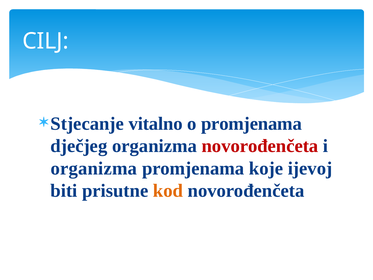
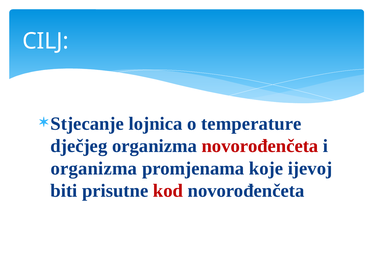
vitalno: vitalno -> lojnica (156, 123)
o promjenama: promjenama -> temperature (251, 123)
kod colour: orange -> red (168, 191)
